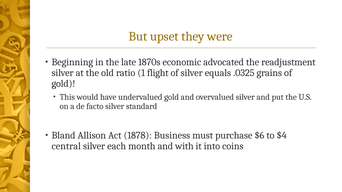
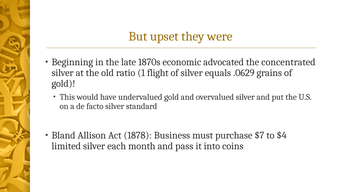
readjustment: readjustment -> concentrated (288, 62)
.0325: .0325 -> .0629 (244, 73)
$6: $6 -> $7 (259, 136)
central: central -> limited (66, 146)
with: with -> pass (184, 146)
